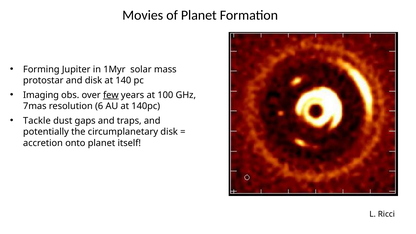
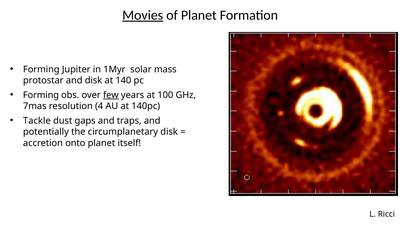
Movies underline: none -> present (143, 15)
Imaging: Imaging -> Forming (41, 95)
6: 6 -> 4 (99, 106)
